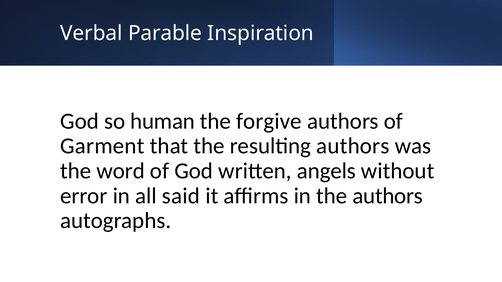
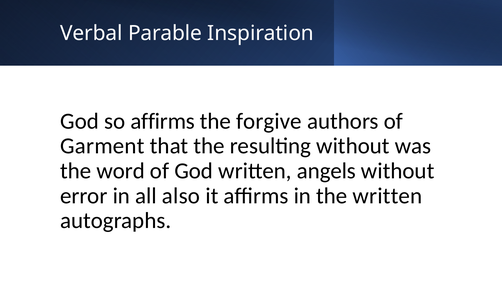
so human: human -> affirms (163, 121)
resulting authors: authors -> without (353, 146)
said: said -> also (181, 196)
the authors: authors -> written (387, 196)
